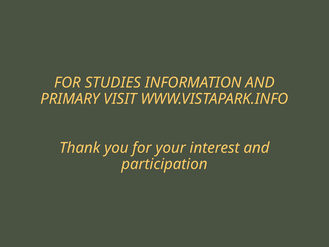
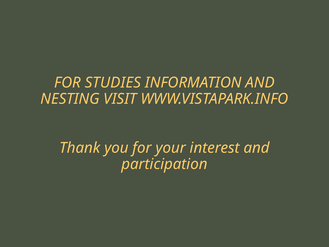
PRIMARY: PRIMARY -> NESTING (70, 99)
